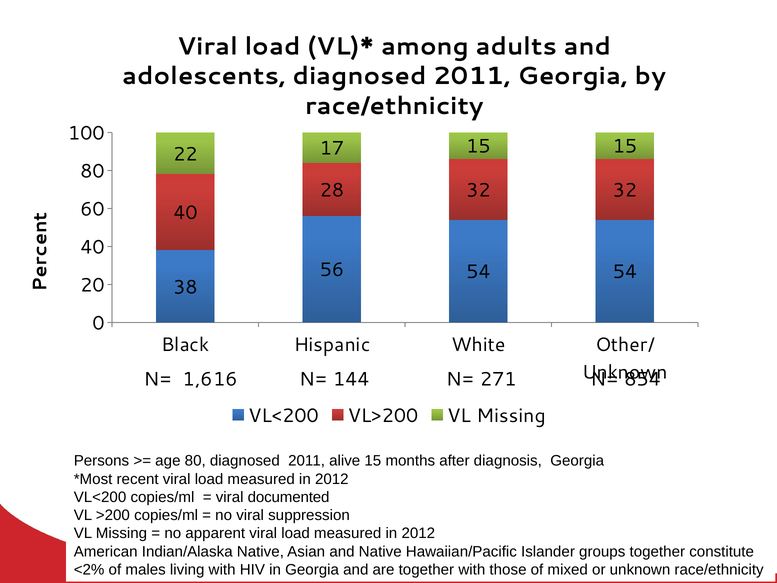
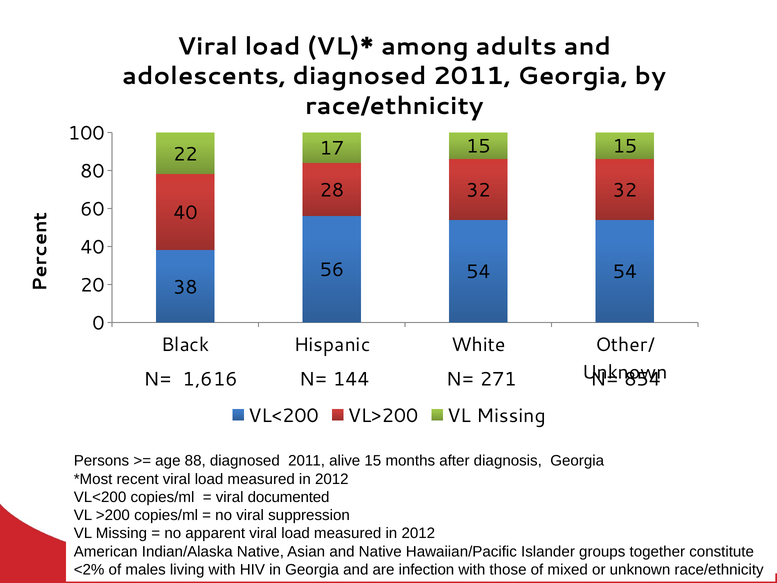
age 80: 80 -> 88 (195, 461)
are together: together -> infection (426, 570)
